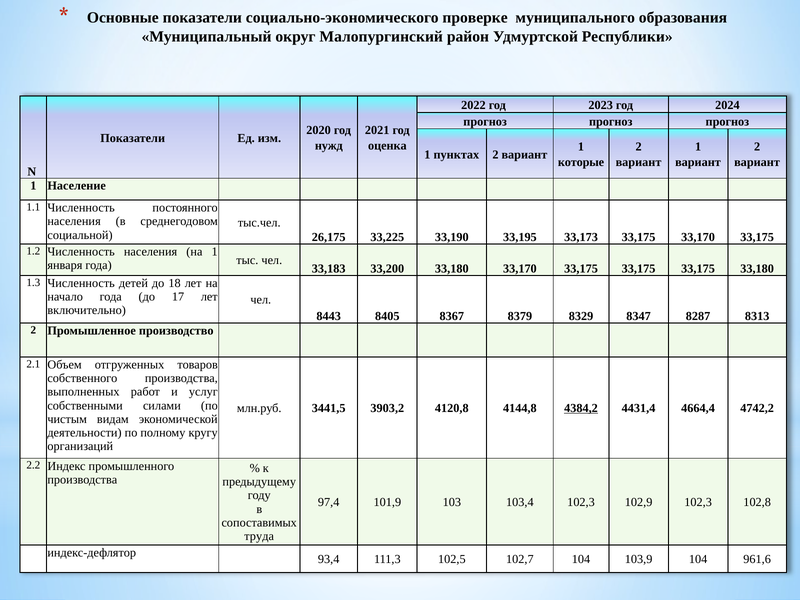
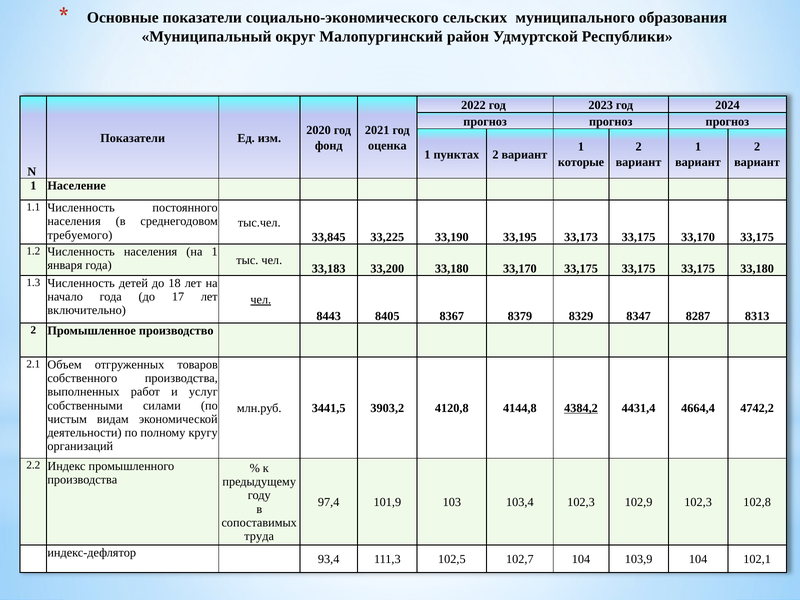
проверке: проверке -> сельских (475, 18)
нужд: нужд -> фонд (329, 146)
социальной: социальной -> требуемого (80, 235)
26,175: 26,175 -> 33,845 (329, 237)
чел underline: none -> present (261, 300)
961,6: 961,6 -> 102,1 (757, 559)
